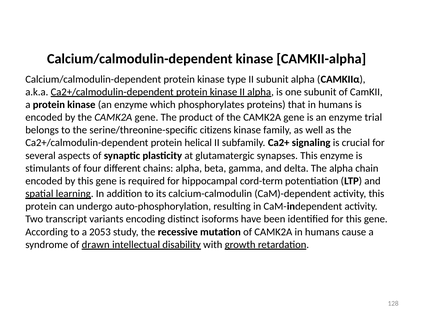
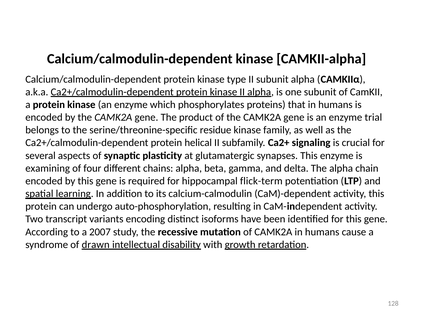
citizens: citizens -> residue (216, 130)
stimulants: stimulants -> examining (48, 168)
cord-term: cord-term -> flick-term (261, 181)
2053: 2053 -> 2007 (100, 232)
